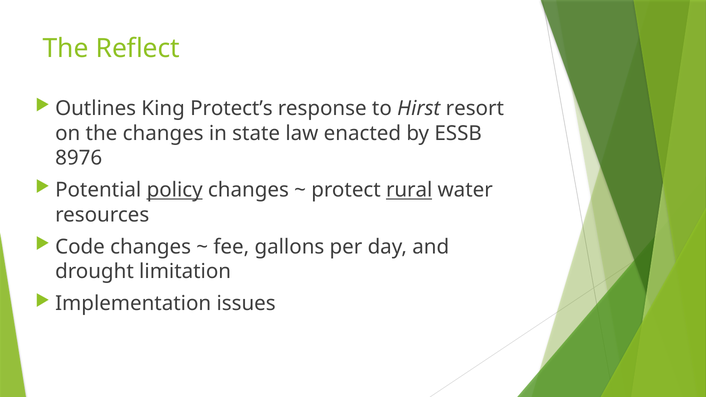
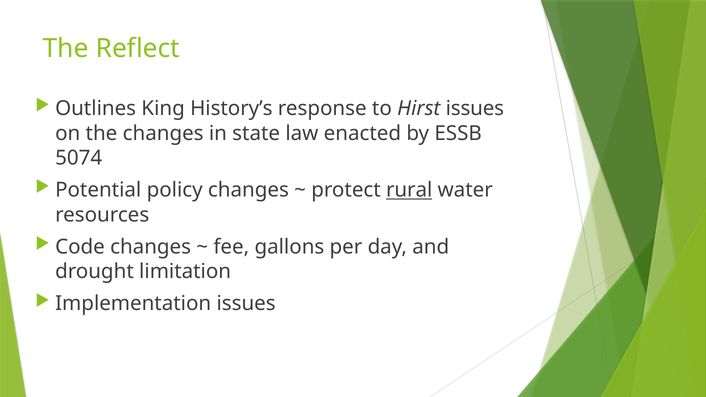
Protect’s: Protect’s -> History’s (231, 109)
Hirst resort: resort -> issues (475, 109)
8976: 8976 -> 5074 (79, 158)
policy underline: present -> none (175, 190)
